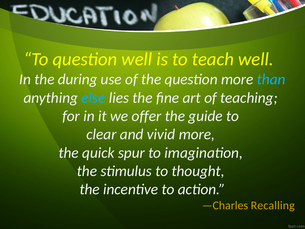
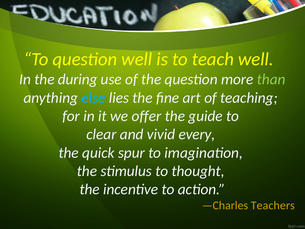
than colour: light blue -> light green (271, 79)
vivid more: more -> every (197, 134)
Recalling: Recalling -> Teachers (273, 205)
